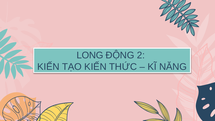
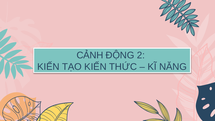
LONG: LONG -> CẢNH (90, 55)
